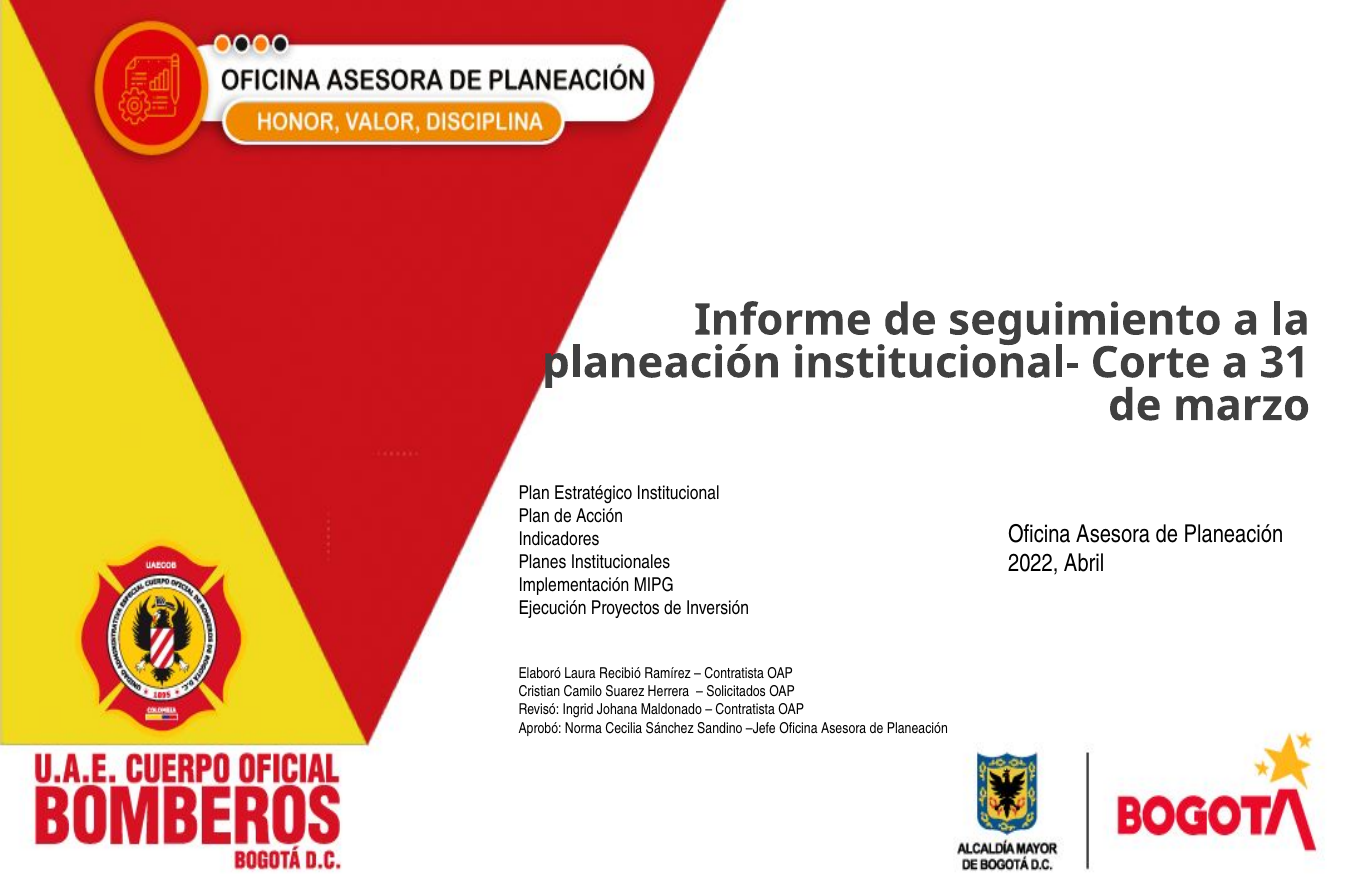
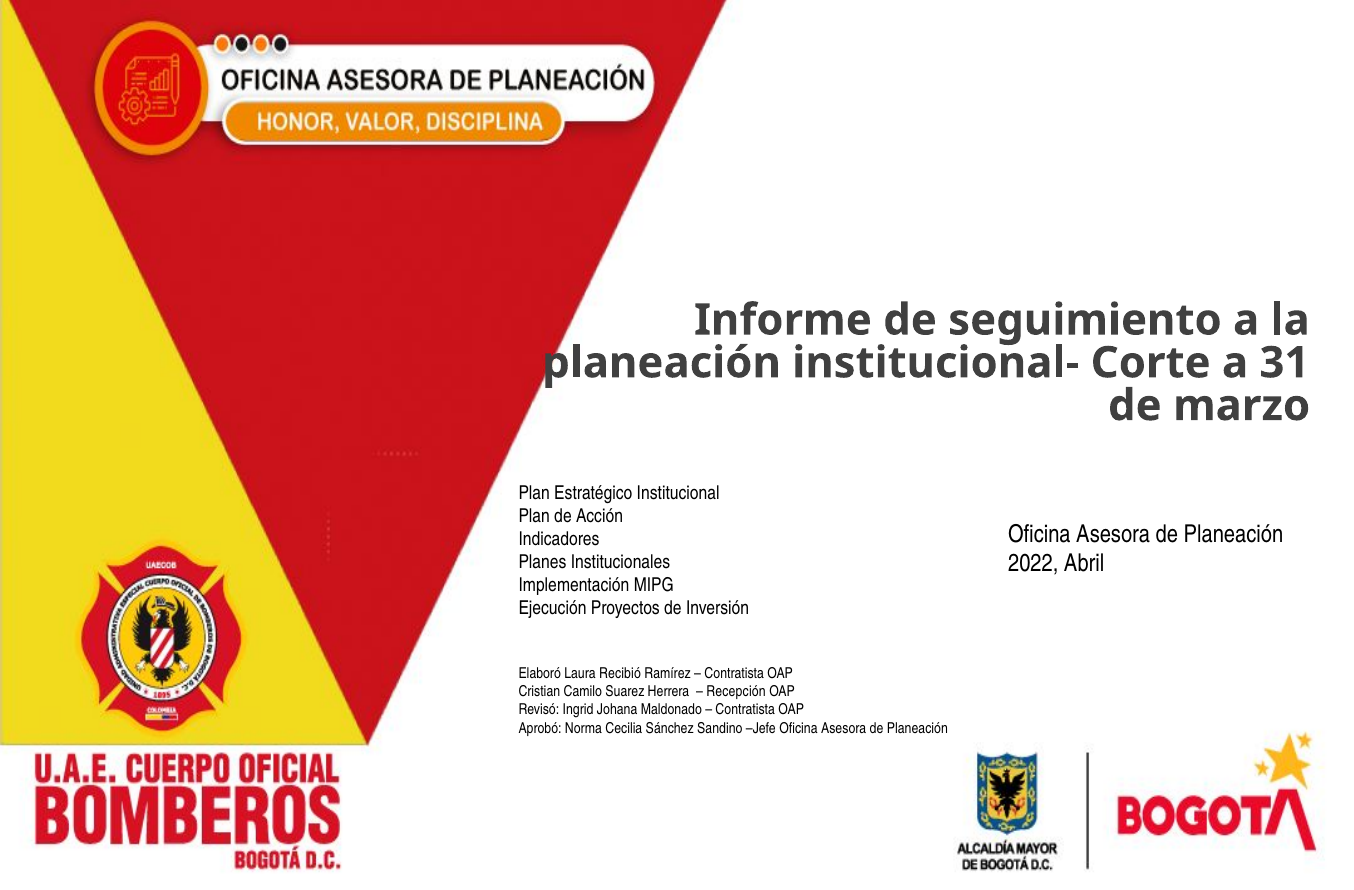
Solicitados: Solicitados -> Recepción (736, 692)
